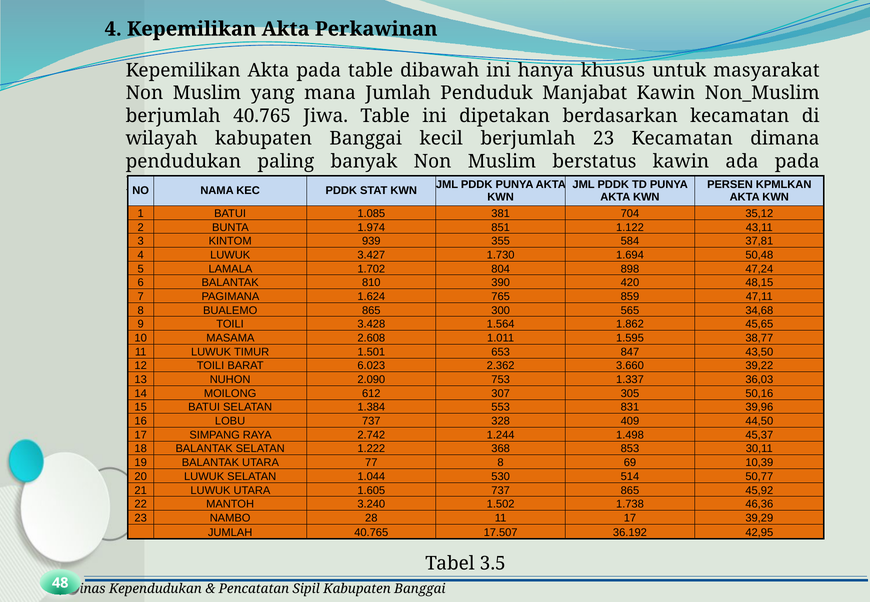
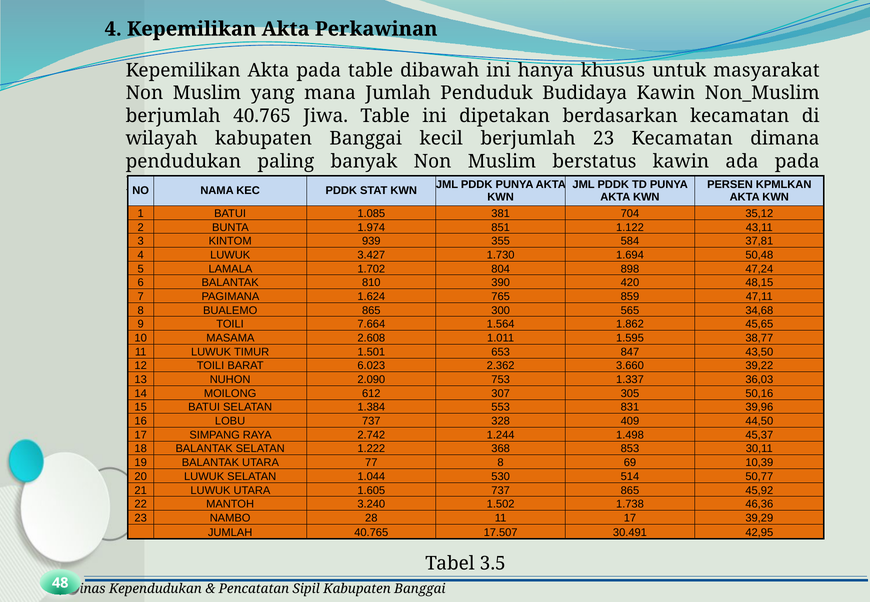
Manjabat: Manjabat -> Budidaya (585, 93)
3.428: 3.428 -> 7.664 (371, 324)
36.192: 36.192 -> 30.491 (630, 533)
